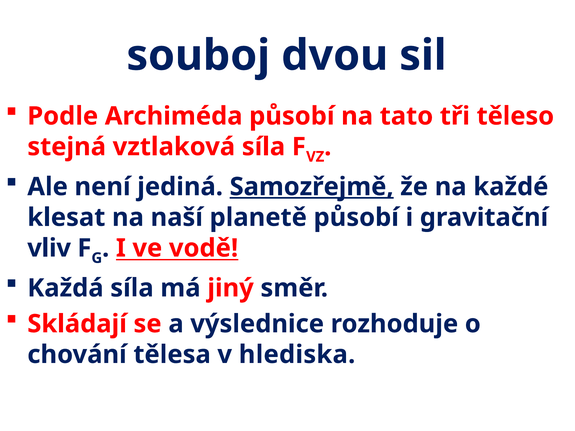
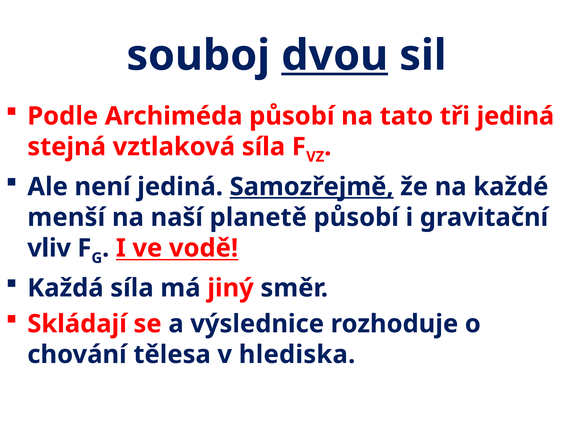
dvou underline: none -> present (335, 56)
tři těleso: těleso -> jediná (515, 116)
klesat: klesat -> menší (66, 218)
